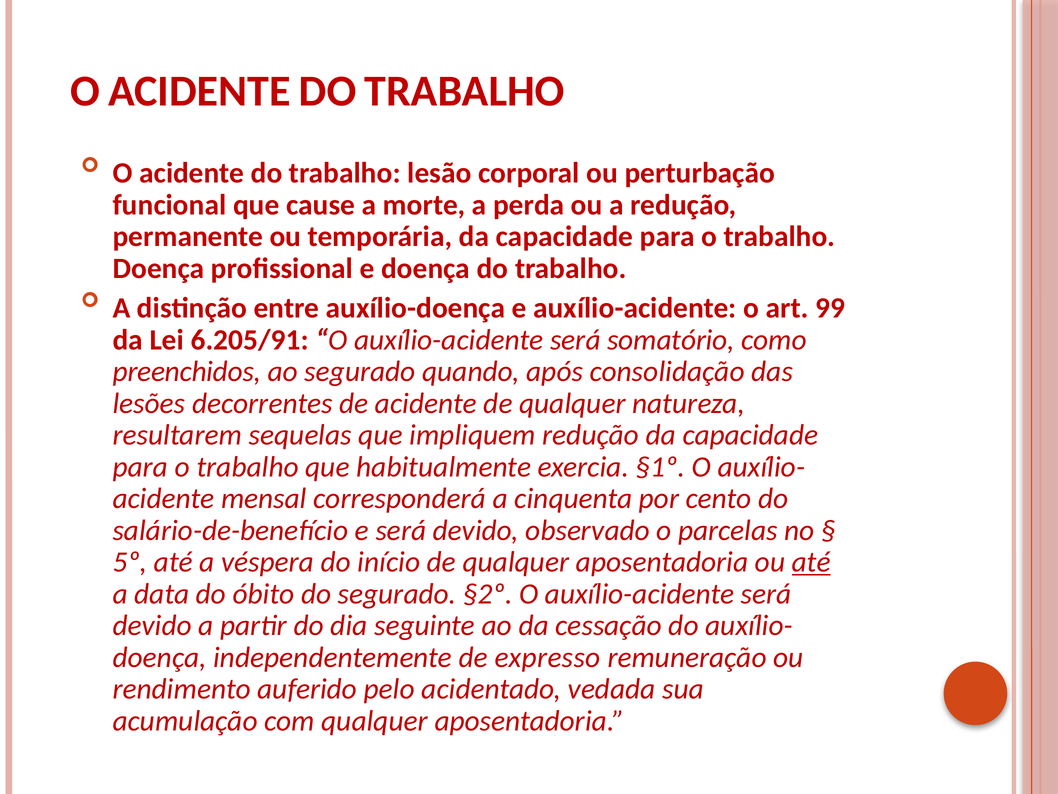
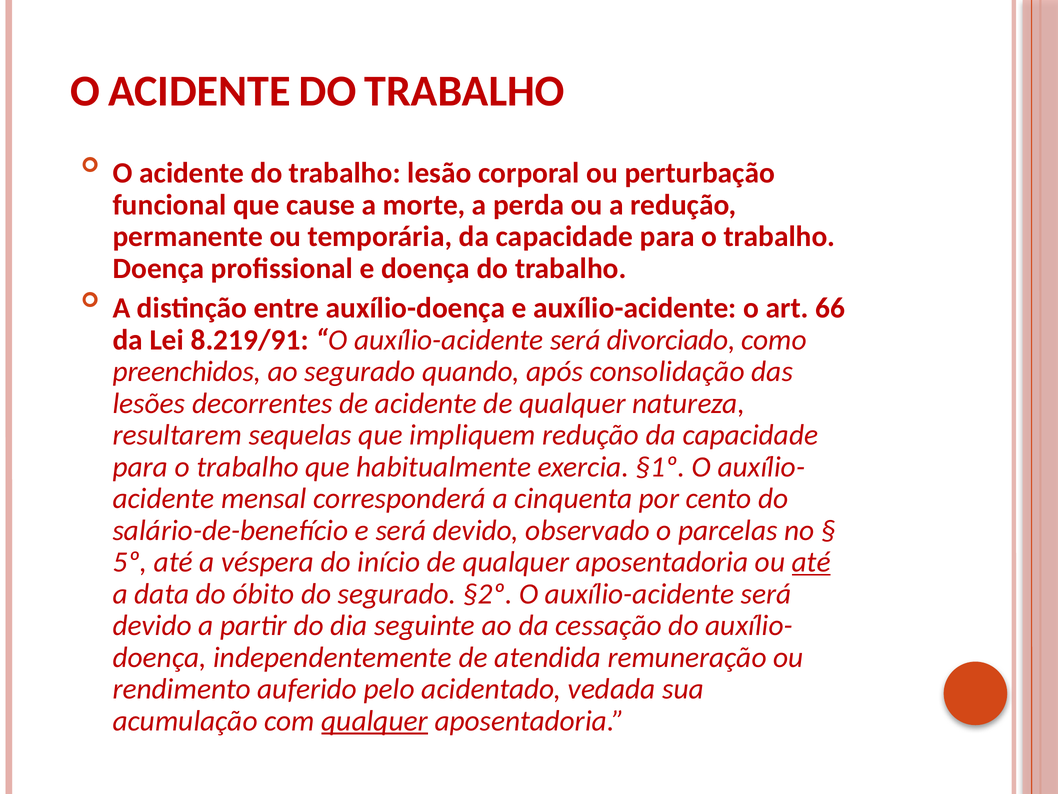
99: 99 -> 66 (830, 308)
6.205/91: 6.205/91 -> 8.219/91 (250, 340)
somatório: somatório -> divorciado (671, 340)
expresso: expresso -> atendida (548, 657)
qualquer underline: none -> present (375, 721)
